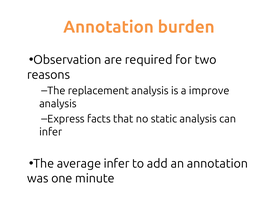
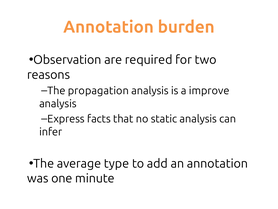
replacement: replacement -> propagation (98, 91)
average infer: infer -> type (117, 163)
